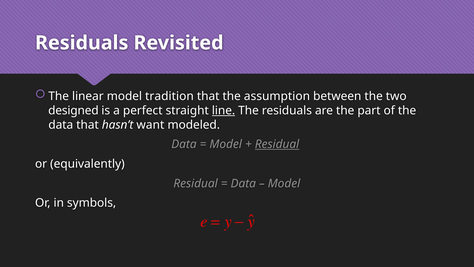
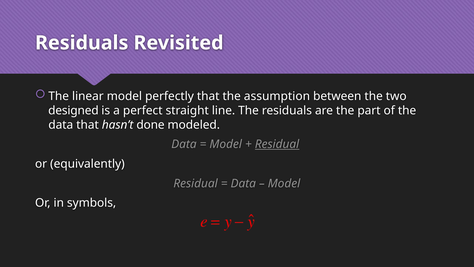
tradition: tradition -> perfectly (169, 96)
line underline: present -> none (223, 110)
want: want -> done (151, 125)
